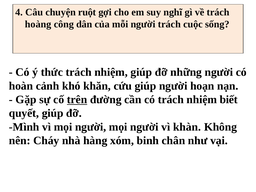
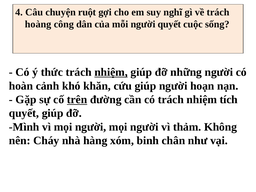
người trách: trách -> quyết (169, 24)
nhiệm underline: none -> present (111, 72)
biết: biết -> tích (229, 100)
khàn: khàn -> thảm (187, 127)
